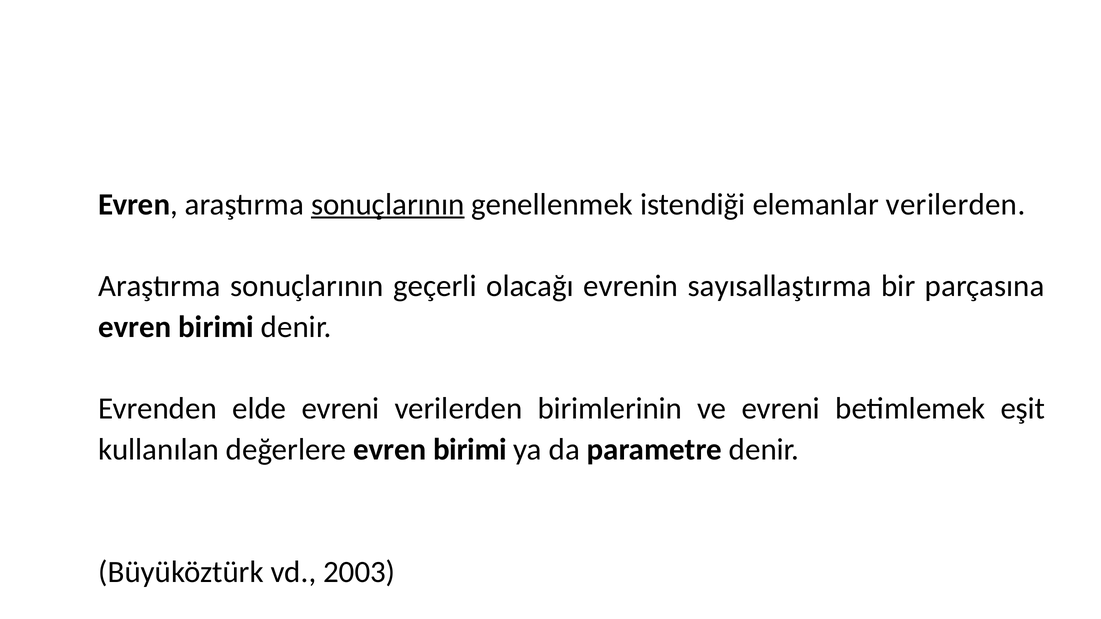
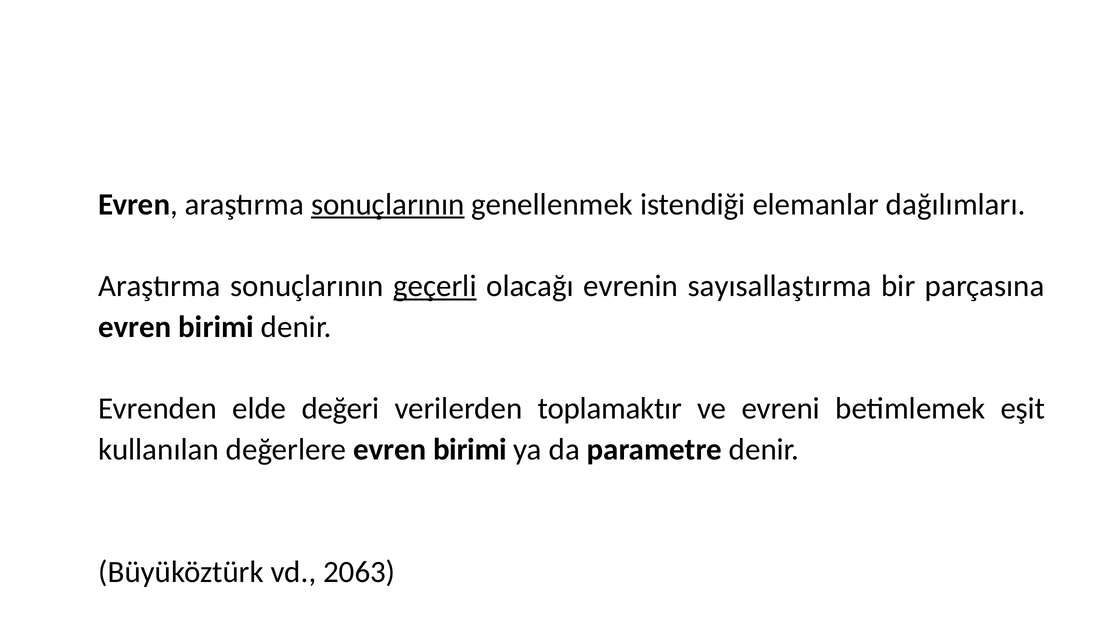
elemanlar verilerden: verilerden -> dağılımları (956, 204)
geçerli underline: none -> present (435, 286)
elde evreni: evreni -> değeri (341, 409)
birimlerinin: birimlerinin -> toplamaktır (610, 409)
2003: 2003 -> 2063 (359, 573)
